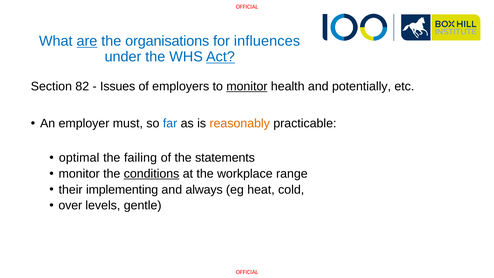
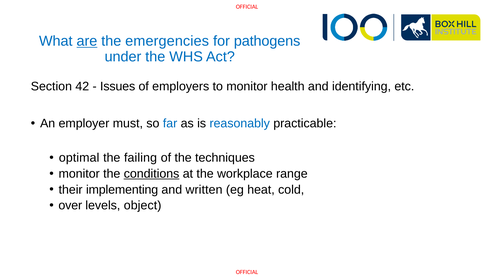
organisations: organisations -> emergencies (167, 41)
influences: influences -> pathogens (267, 41)
Act underline: present -> none (220, 57)
82: 82 -> 42 (82, 86)
monitor underline: present -> none (247, 86)
potentially: potentially -> identifying (362, 86)
reasonably colour: orange -> blue (240, 123)
statements: statements -> techniques (225, 158)
always: always -> written (204, 190)
gentle: gentle -> object (143, 205)
